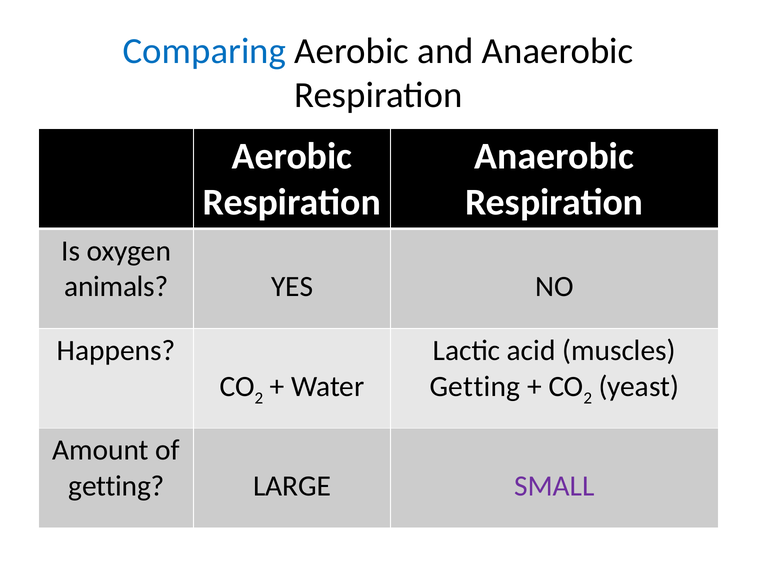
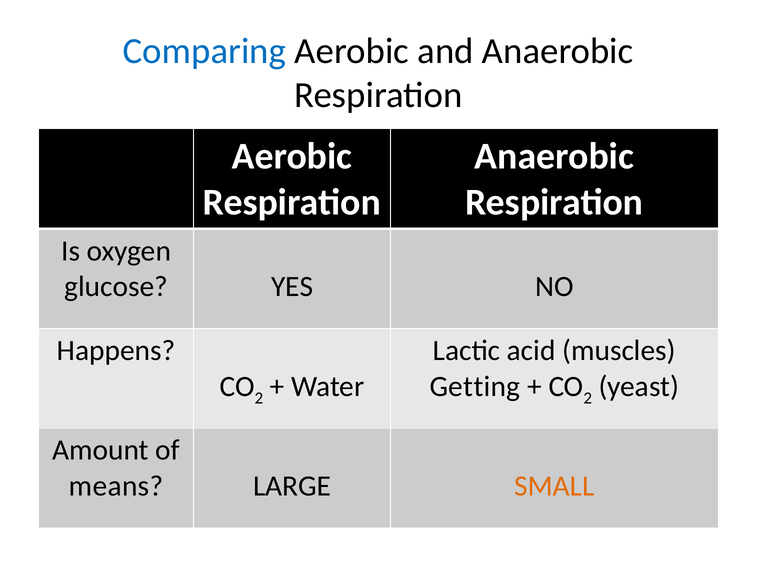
animals: animals -> glucose (116, 287)
getting: getting -> means (116, 487)
SMALL colour: purple -> orange (554, 487)
